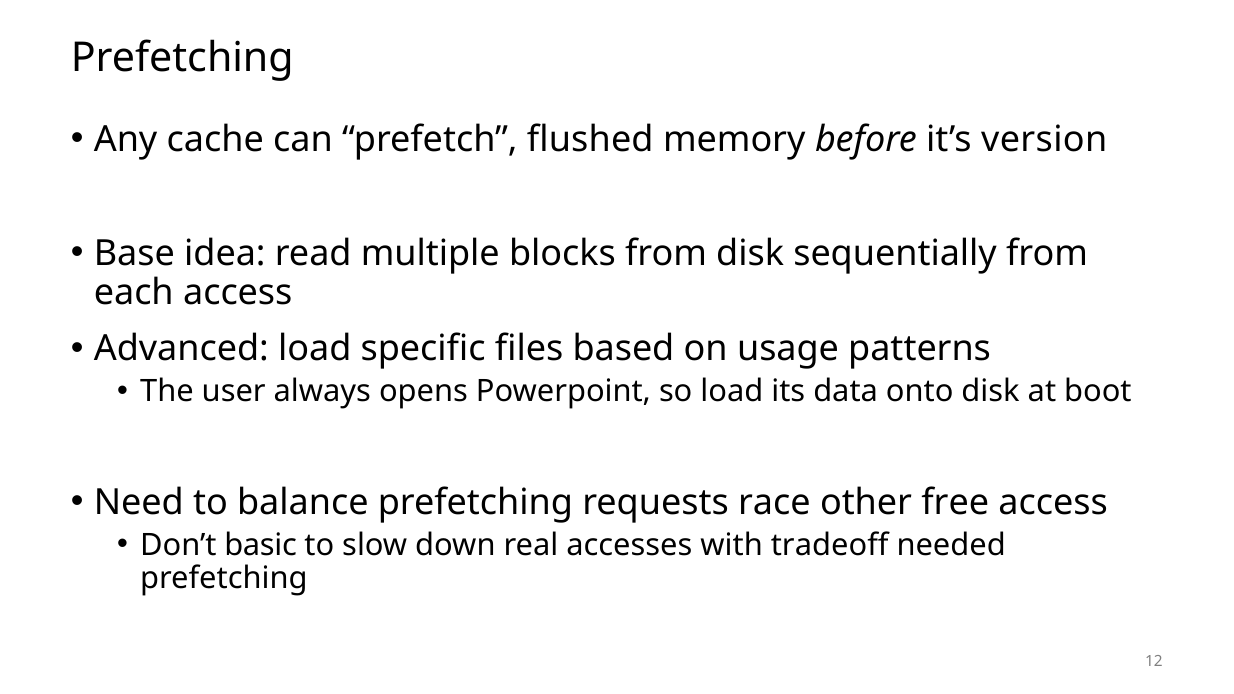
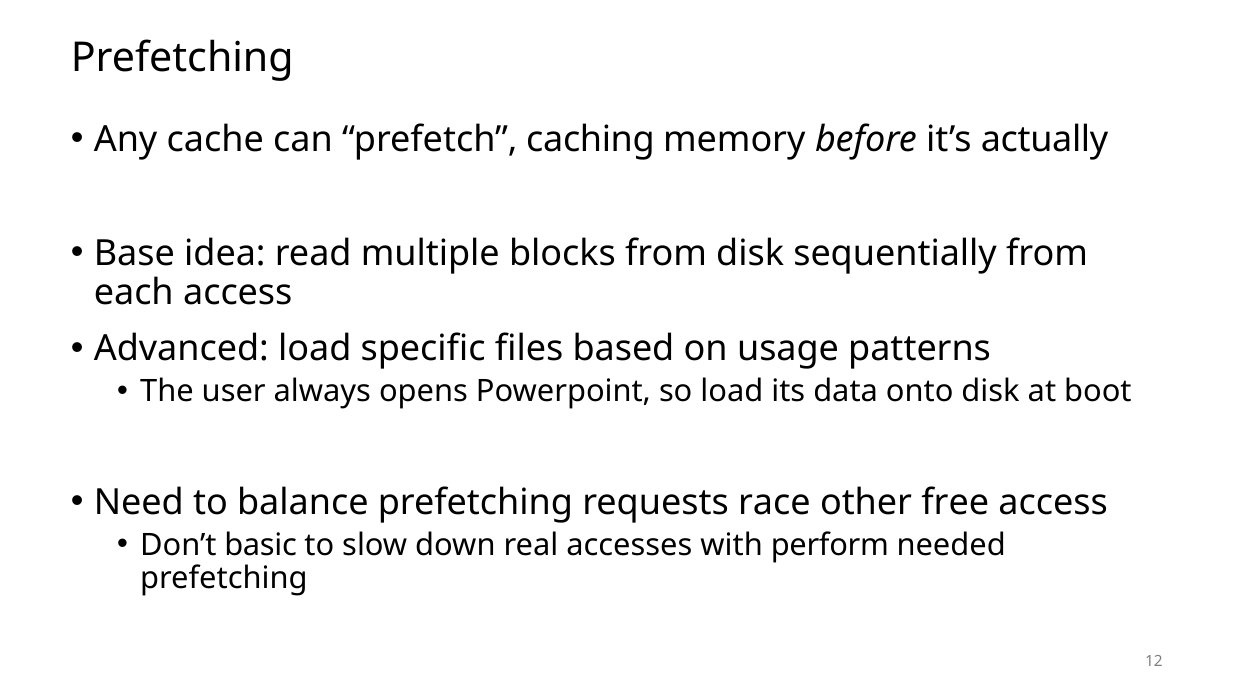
flushed: flushed -> caching (591, 140)
version: version -> actually (1045, 140)
tradeoff: tradeoff -> perform (830, 545)
